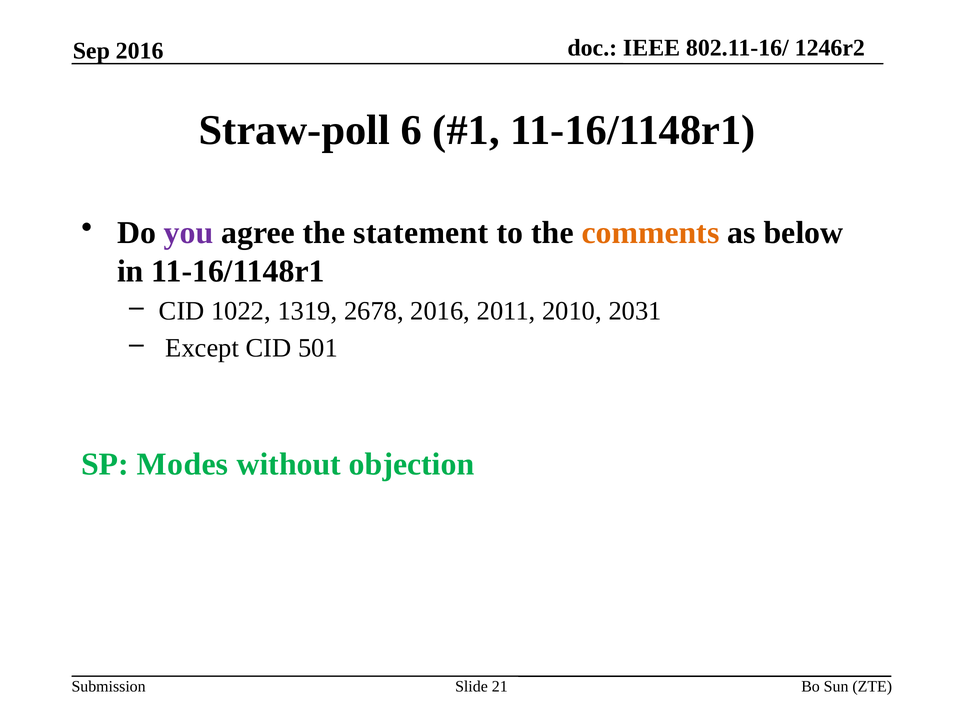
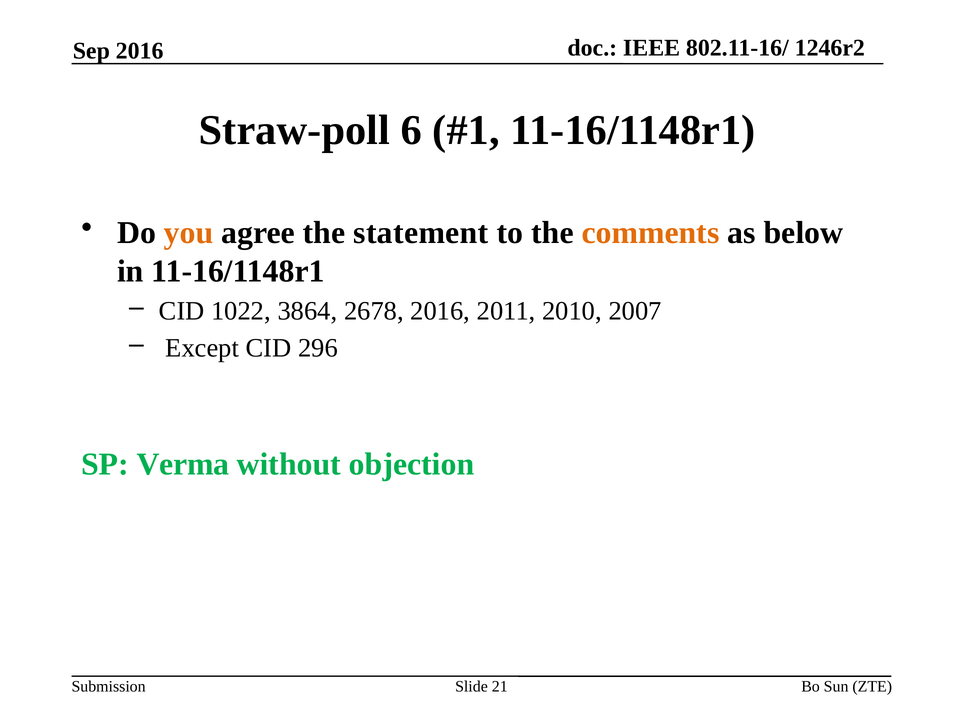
you colour: purple -> orange (189, 233)
1319: 1319 -> 3864 (307, 311)
2031: 2031 -> 2007 (635, 311)
501: 501 -> 296 (318, 348)
Modes: Modes -> Verma (183, 464)
